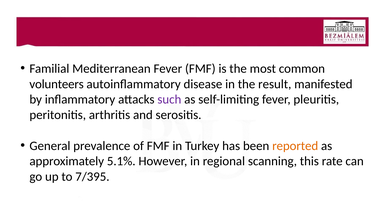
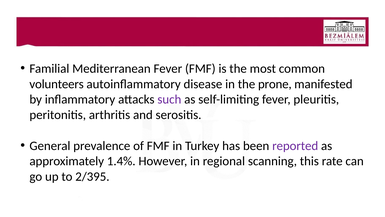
result: result -> prone (275, 84)
reported colour: orange -> purple (295, 146)
5.1%: 5.1% -> 1.4% (121, 161)
7/395: 7/395 -> 2/395 (92, 176)
